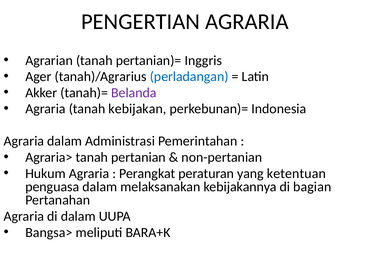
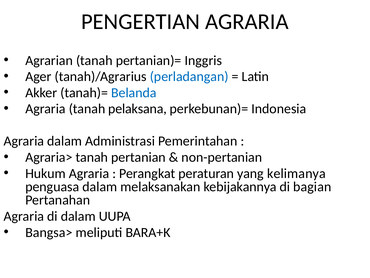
Belanda colour: purple -> blue (134, 93)
kebijakan: kebijakan -> pelaksana (138, 109)
ketentuan: ketentuan -> kelimanya (296, 173)
